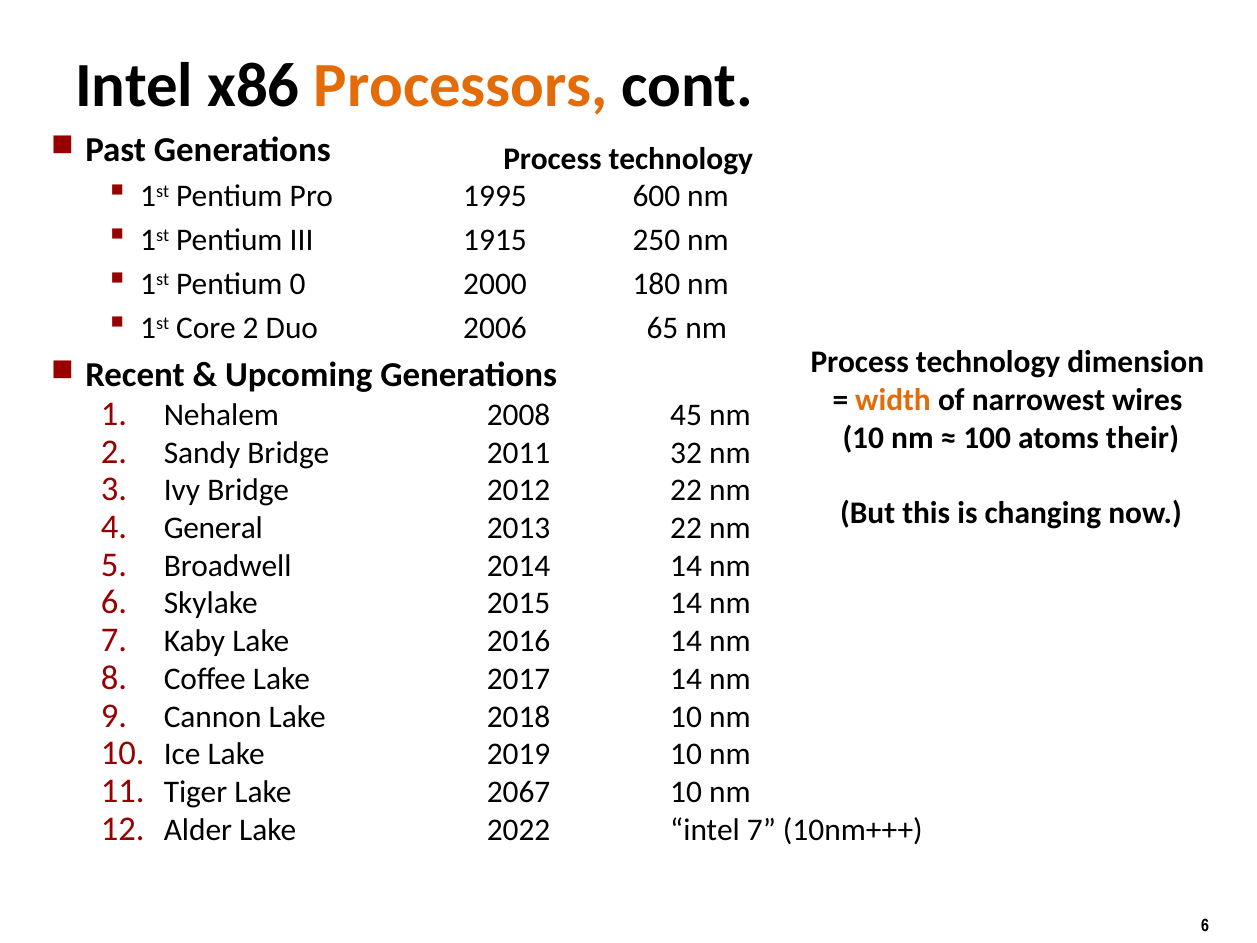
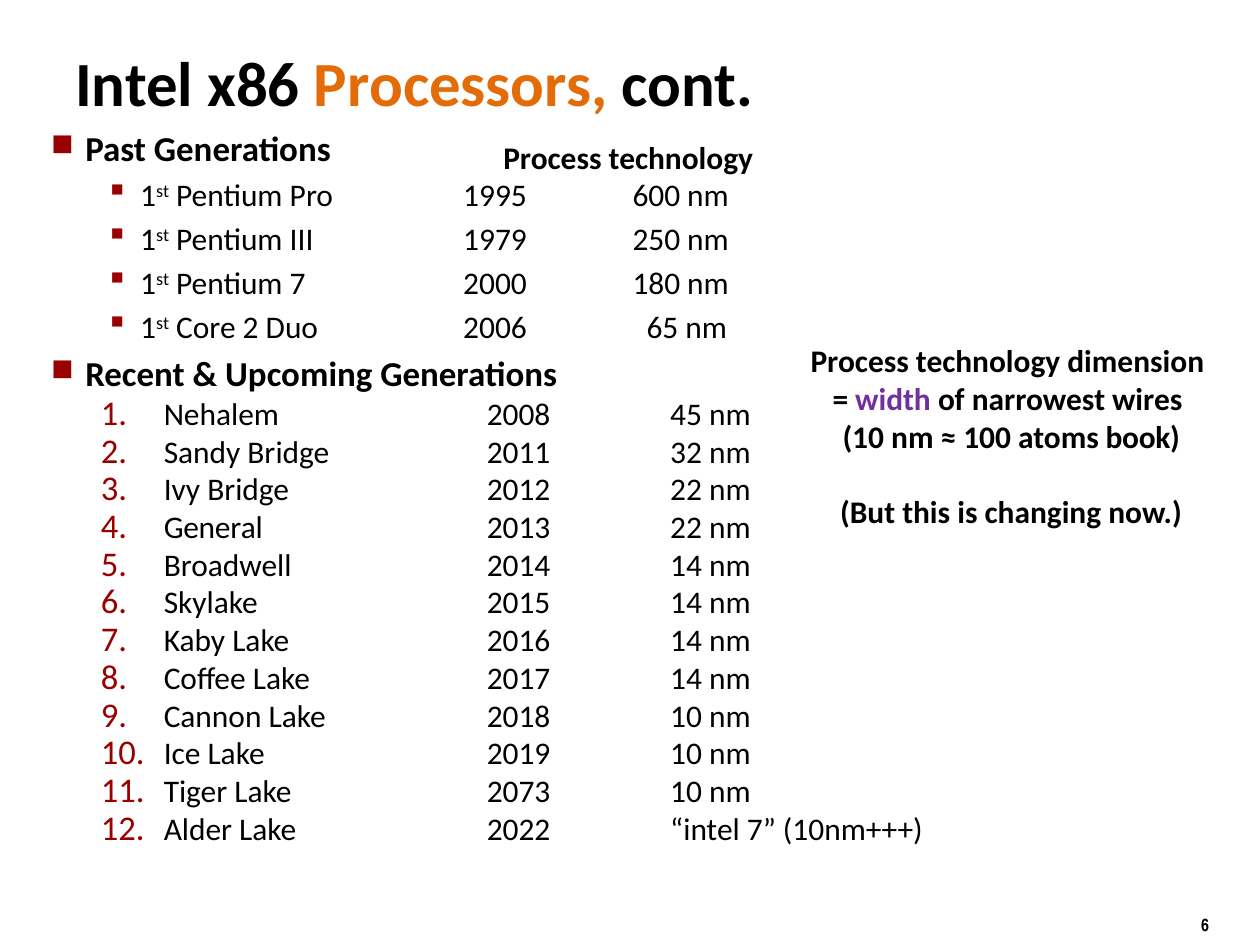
1915: 1915 -> 1979 (495, 240)
Pentium 0: 0 -> 7 (298, 284)
width colour: orange -> purple (893, 400)
their: their -> book (1143, 438)
2067: 2067 -> 2073 (519, 792)
